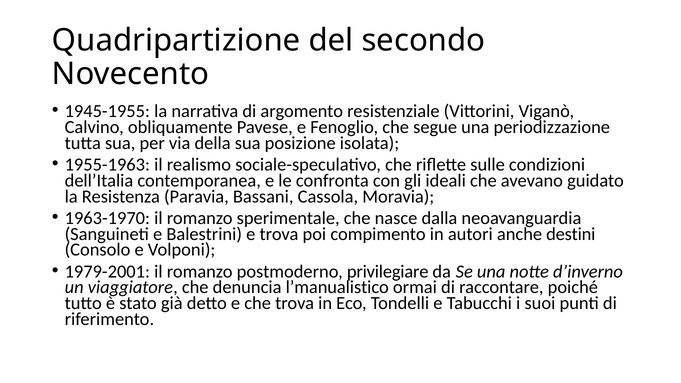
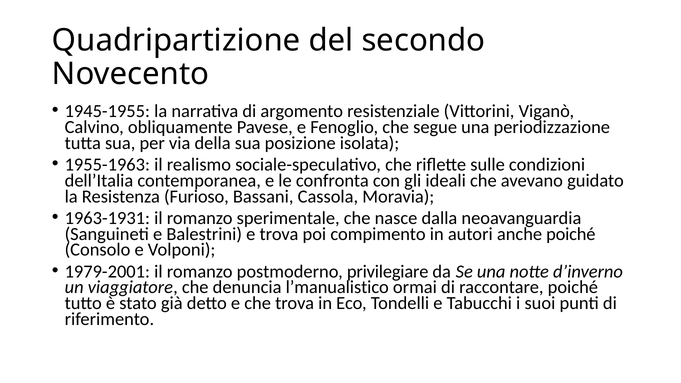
Paravia: Paravia -> Furioso (196, 196)
1963-1970: 1963-1970 -> 1963-1931 (107, 218)
anche destini: destini -> poiché (571, 234)
